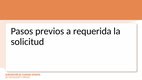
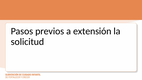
requerida: requerida -> extensión (92, 31)
